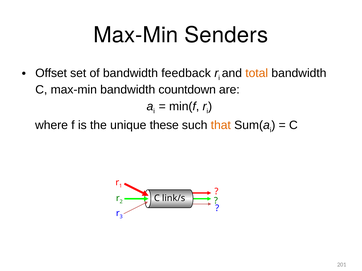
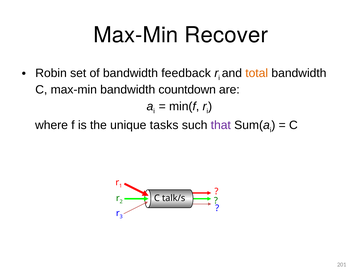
Senders: Senders -> Recover (226, 35)
Offset: Offset -> Robin (51, 73)
these: these -> tasks (164, 125)
that colour: orange -> purple (221, 125)
link/s: link/s -> talk/s (174, 198)
